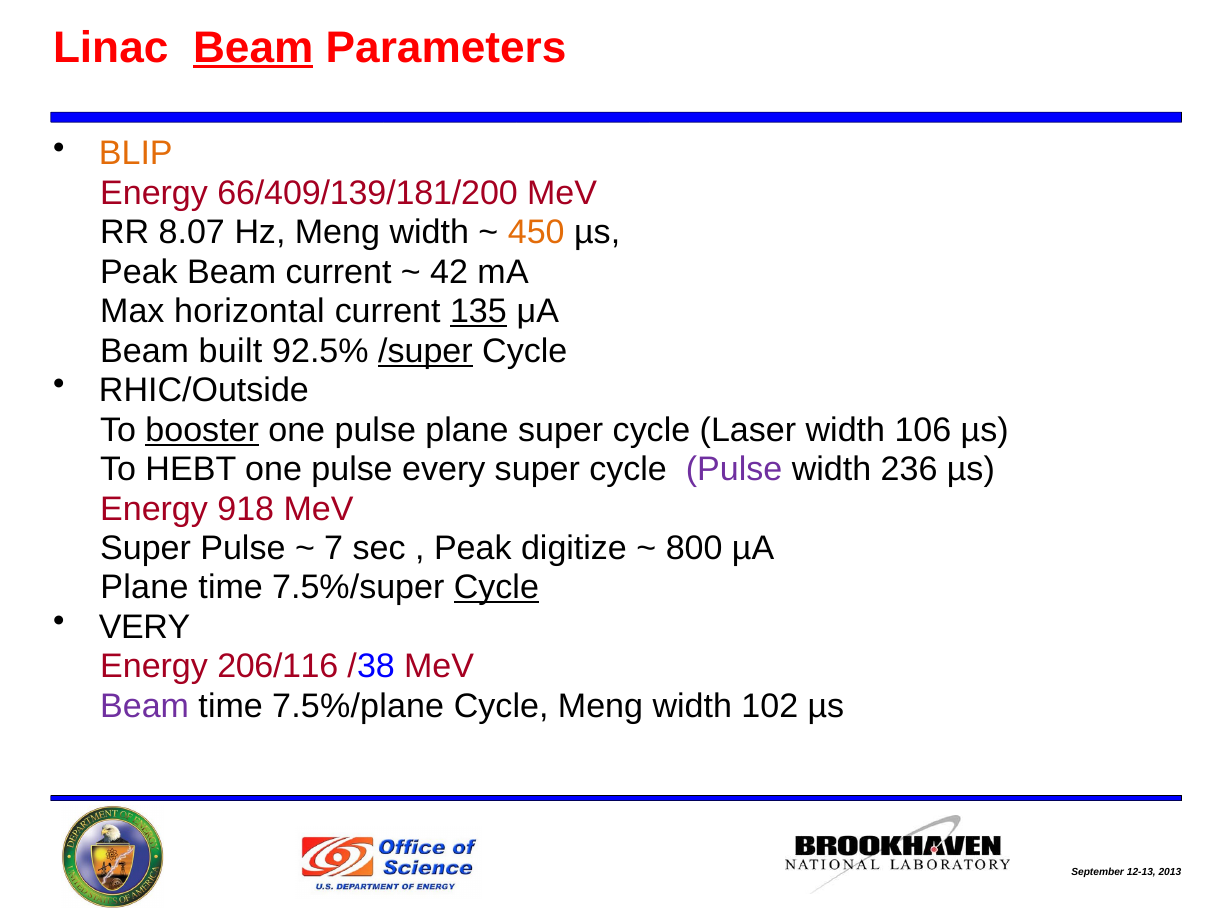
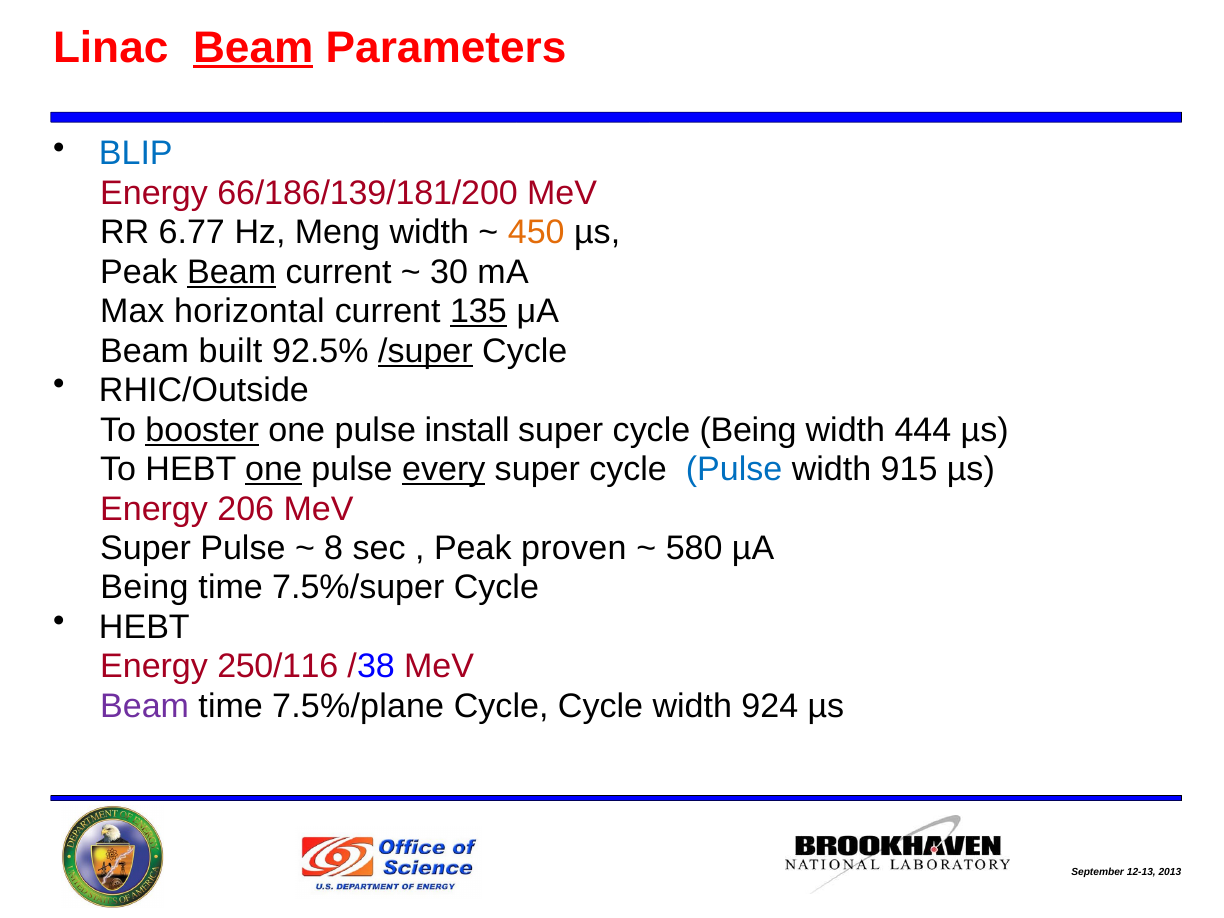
BLIP colour: orange -> blue (136, 154)
66/409/139/181/200: 66/409/139/181/200 -> 66/186/139/181/200 (368, 193)
8.07: 8.07 -> 6.77 (192, 233)
Beam underline: none -> present (232, 272)
42: 42 -> 30 (449, 272)
pulse plane: plane -> install (467, 430)
cycle Laser: Laser -> Being (748, 430)
106: 106 -> 444 (923, 430)
one underline: none -> present (274, 469)
every underline: none -> present (444, 469)
Pulse colour: purple -> blue (734, 469)
236: 236 -> 915 (909, 469)
918: 918 -> 206 (246, 509)
7: 7 -> 8 (334, 548)
digitize: digitize -> proven (574, 548)
800: 800 -> 580 (694, 548)
Plane: Plane -> Being (144, 588)
Cycle underline: present -> none (496, 588)
VERY: VERY -> HEBT (144, 627)
206/116: 206/116 -> 250/116 (278, 667)
Cycle Meng: Meng -> Cycle (600, 706)
102: 102 -> 924 (770, 706)
